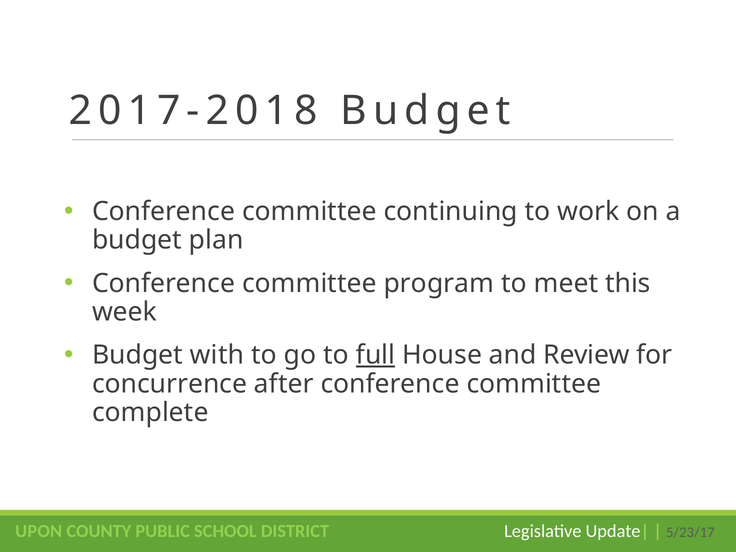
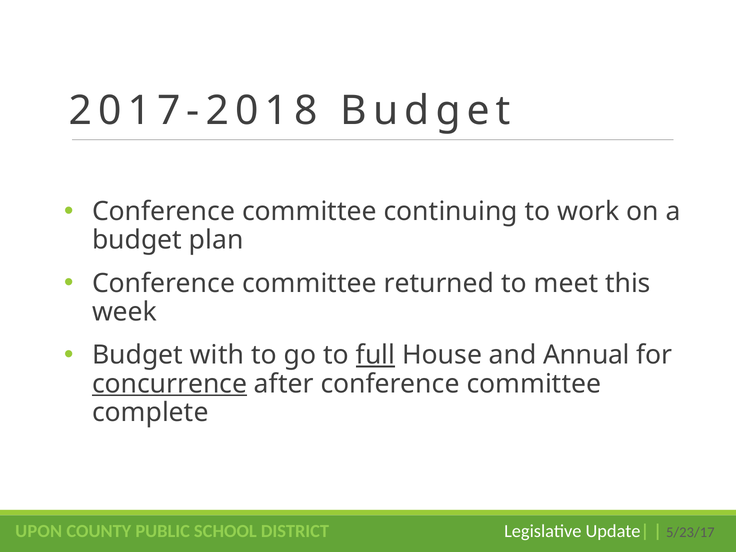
program: program -> returned (439, 283)
Review: Review -> Annual (586, 355)
concurrence underline: none -> present (170, 384)
